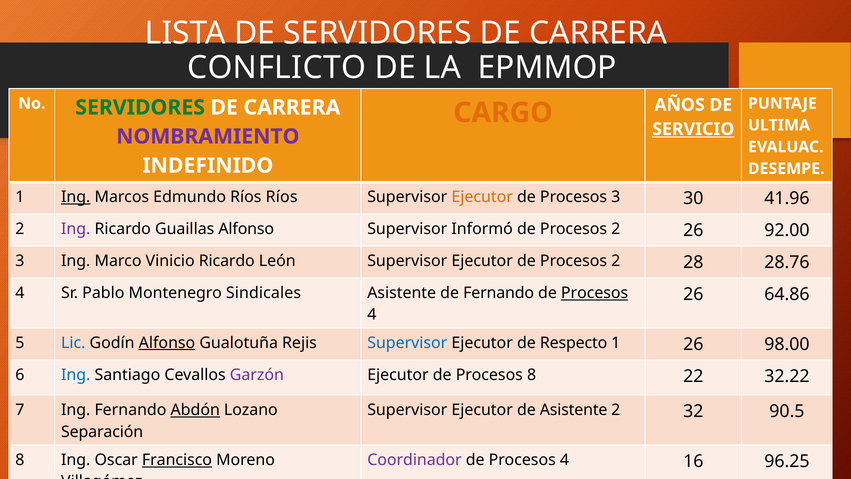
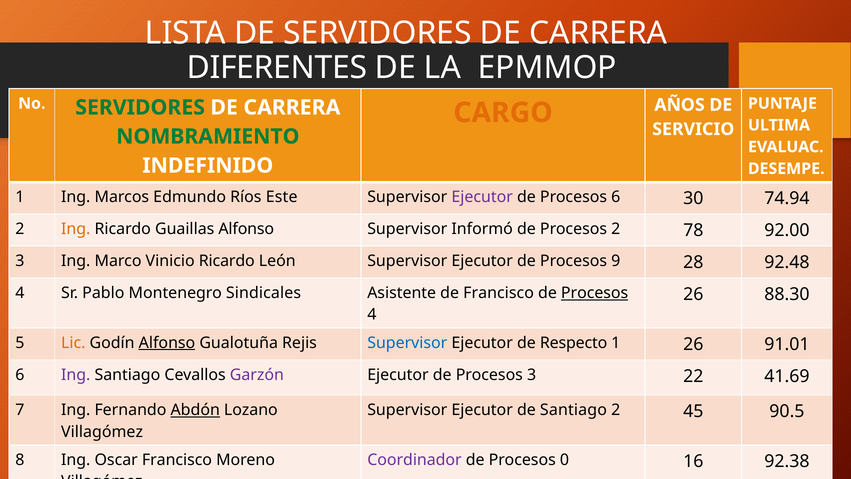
CONFLICTO: CONFLICTO -> DIFERENTES (277, 68)
SERVICIO underline: present -> none (693, 129)
NOMBRAMIENTO colour: purple -> green (208, 136)
Ing underline: present -> none (76, 197)
Ríos Ríos: Ríos -> Este (282, 197)
Ejecutor colour: orange -> purple (482, 197)
Procesos 3: 3 -> 6 (616, 197)
41.96: 41.96 -> 74.94 (787, 198)
Ing colour: purple -> orange (76, 229)
2 26: 26 -> 78 (693, 230)
2: 2 -> 9 (616, 261)
28.76: 28.76 -> 92.48 (787, 262)
de Fernando: Fernando -> Francisco (499, 293)
64.86: 64.86 -> 88.30 (787, 294)
Lic colour: blue -> orange (73, 343)
98.00: 98.00 -> 91.01 (787, 344)
Ing colour: blue -> purple (76, 375)
Procesos 8: 8 -> 3 (532, 375)
32.22: 32.22 -> 41.69 (787, 376)
de Asistente: Asistente -> Santiago (573, 410)
32: 32 -> 45 (693, 411)
Separación: Separación -> Villagómez (102, 432)
Francisco underline: present -> none (177, 460)
4: 4 -> 0 (565, 460)
96.25: 96.25 -> 92.38 (787, 461)
